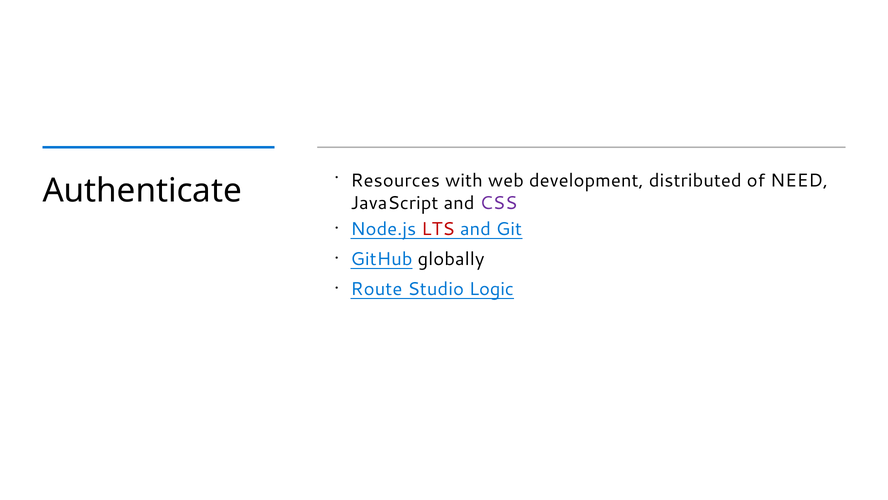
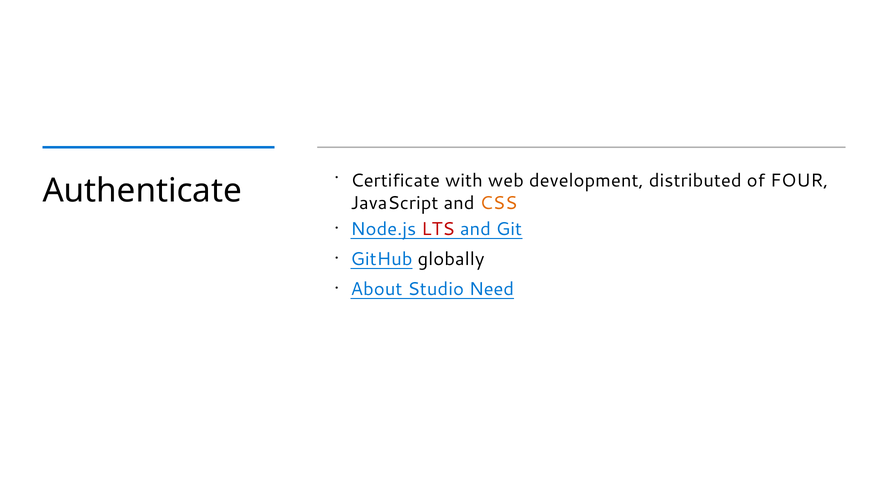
Resources: Resources -> Certificate (395, 181)
NEED: NEED -> FOUR (799, 181)
CSS colour: purple -> orange (498, 203)
Route: Route -> About (376, 289)
Logic: Logic -> Need (491, 289)
